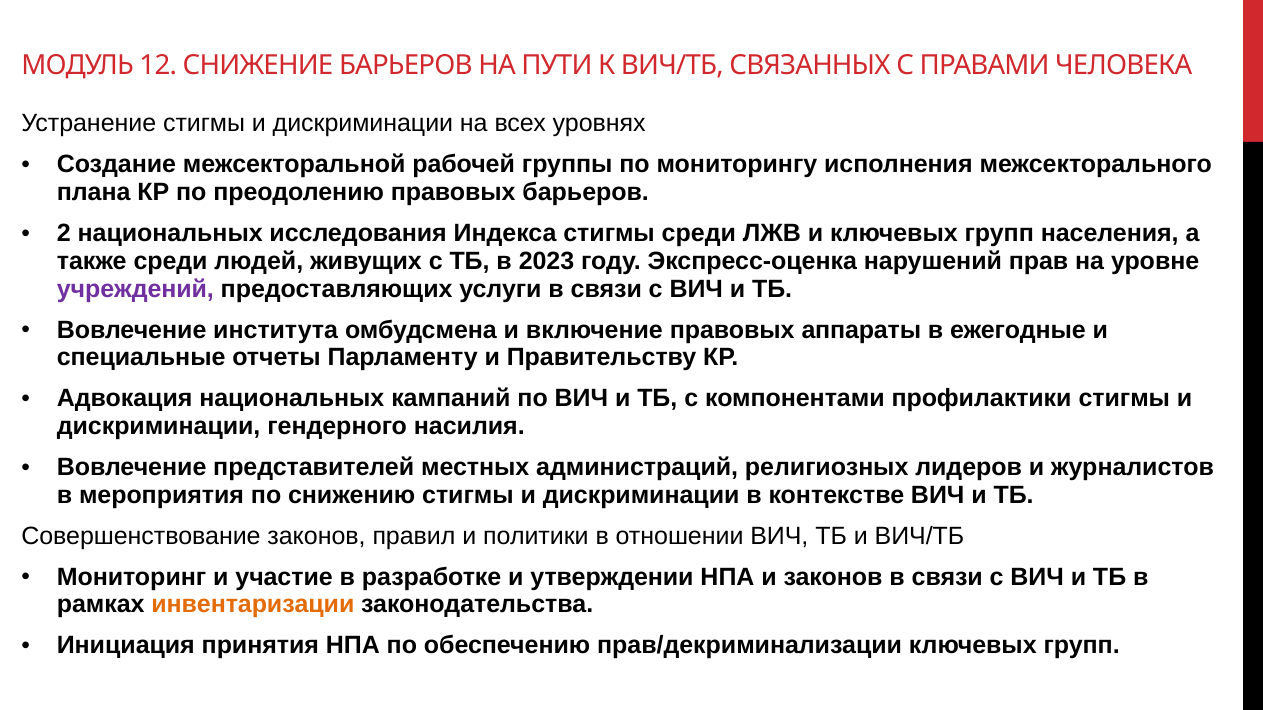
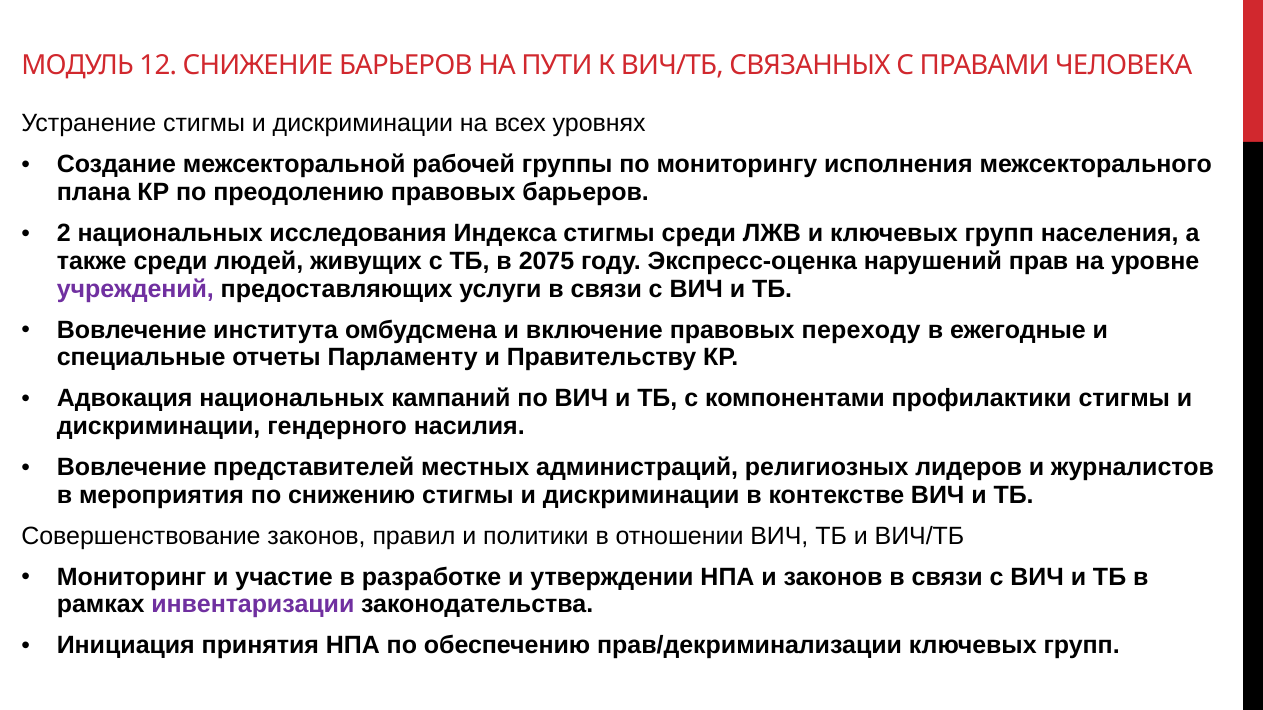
2023: 2023 -> 2075 (547, 261)
аппараты: аппараты -> переходу (861, 330)
инвентаризации colour: orange -> purple (253, 605)
